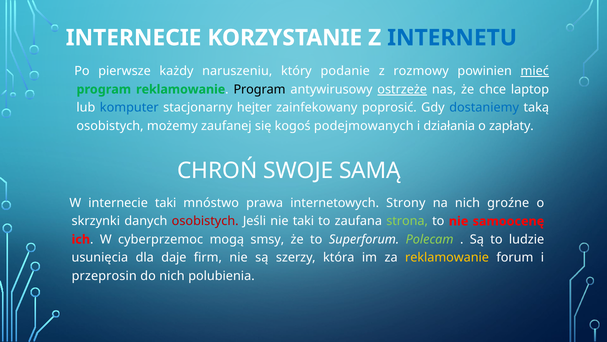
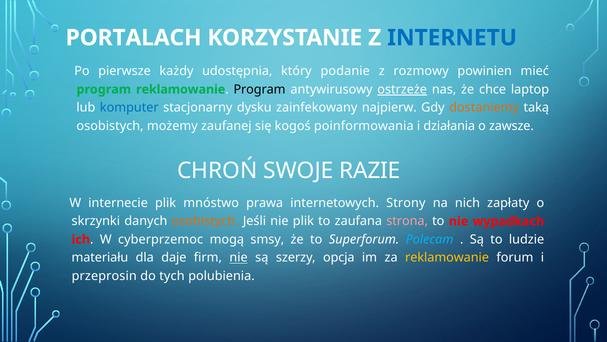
INTERNECIE: INTERNECIE -> PORTALACH (134, 38)
naruszeniu: naruszeniu -> udostępnia (237, 71)
mieć underline: present -> none (535, 71)
hejter: hejter -> dysku (254, 108)
poprosić: poprosić -> najpierw (389, 108)
dostaniemy colour: blue -> orange (484, 108)
podejmowanych: podejmowanych -> poinformowania (364, 126)
zapłaty: zapłaty -> zawsze (511, 126)
SAMĄ: SAMĄ -> RAZIE (370, 170)
internecie taki: taki -> plik (166, 203)
groźne: groźne -> zapłaty (508, 203)
osobistych colour: red -> orange (205, 221)
nie taki: taki -> plik (303, 221)
strona colour: light green -> pink (407, 221)
samoocenę: samoocenę -> wypadkach (508, 221)
Polecam colour: light green -> light blue (430, 239)
usunięcia: usunięcia -> materiału (100, 257)
nie underline: none -> present (239, 257)
która: która -> opcja (339, 257)
do nich: nich -> tych (172, 276)
